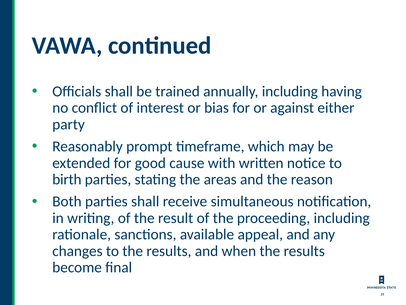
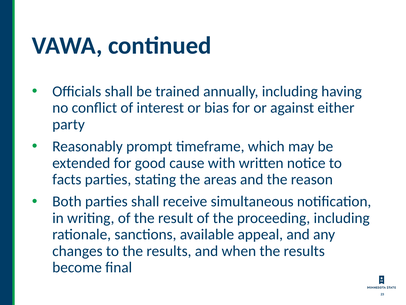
birth: birth -> facts (67, 179)
